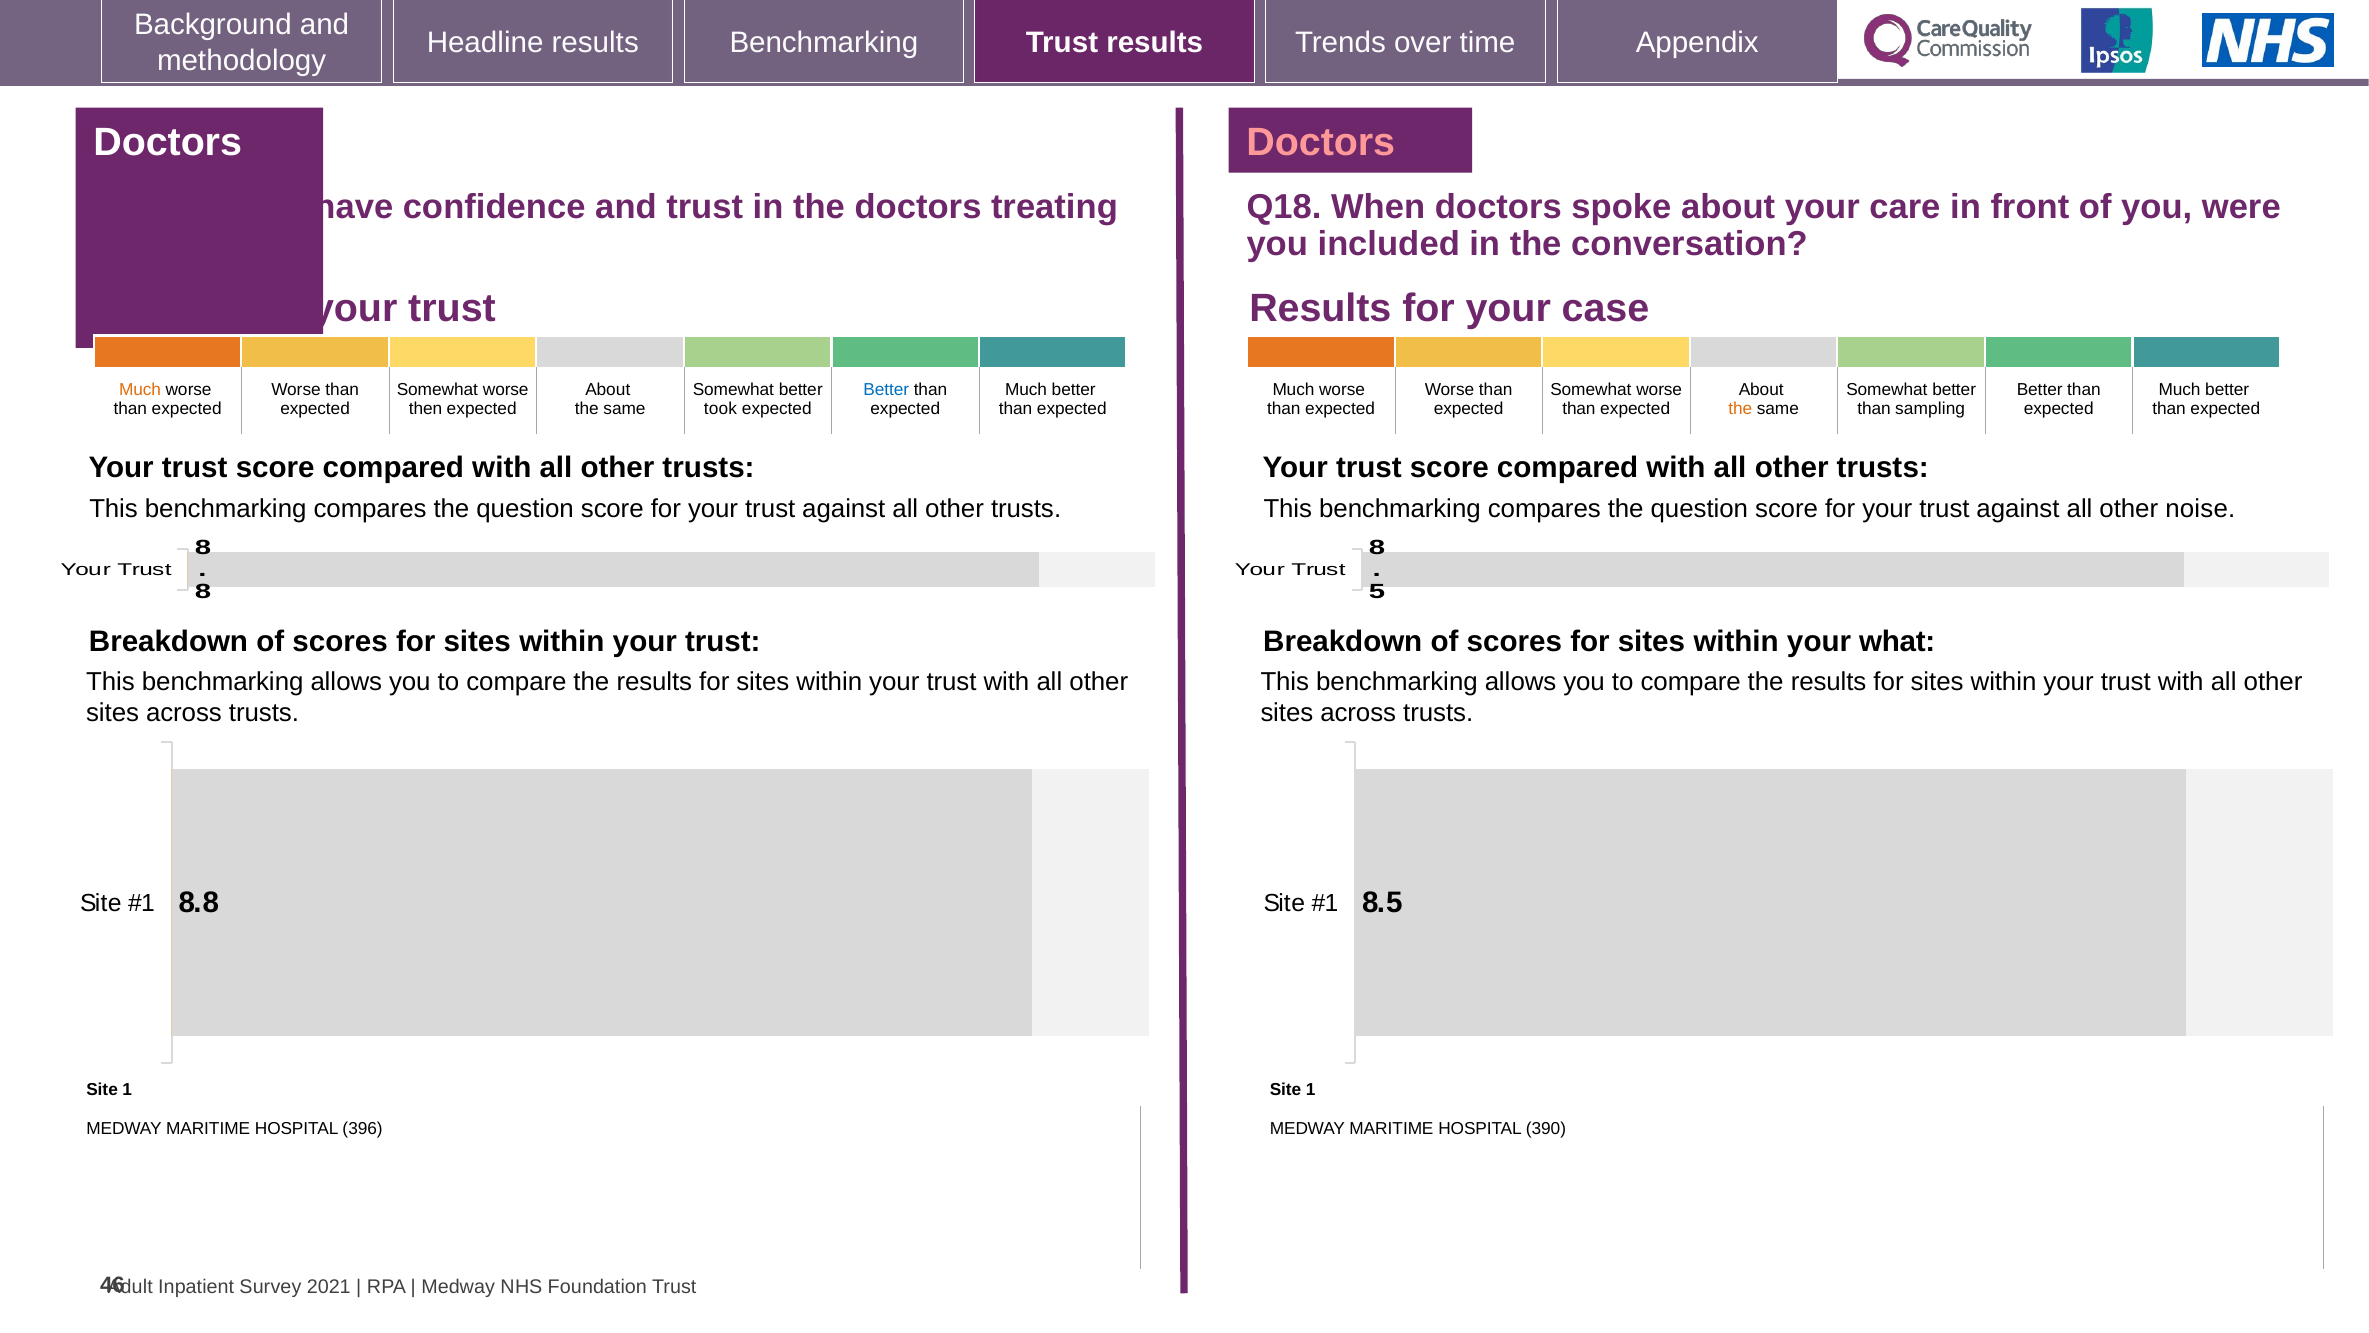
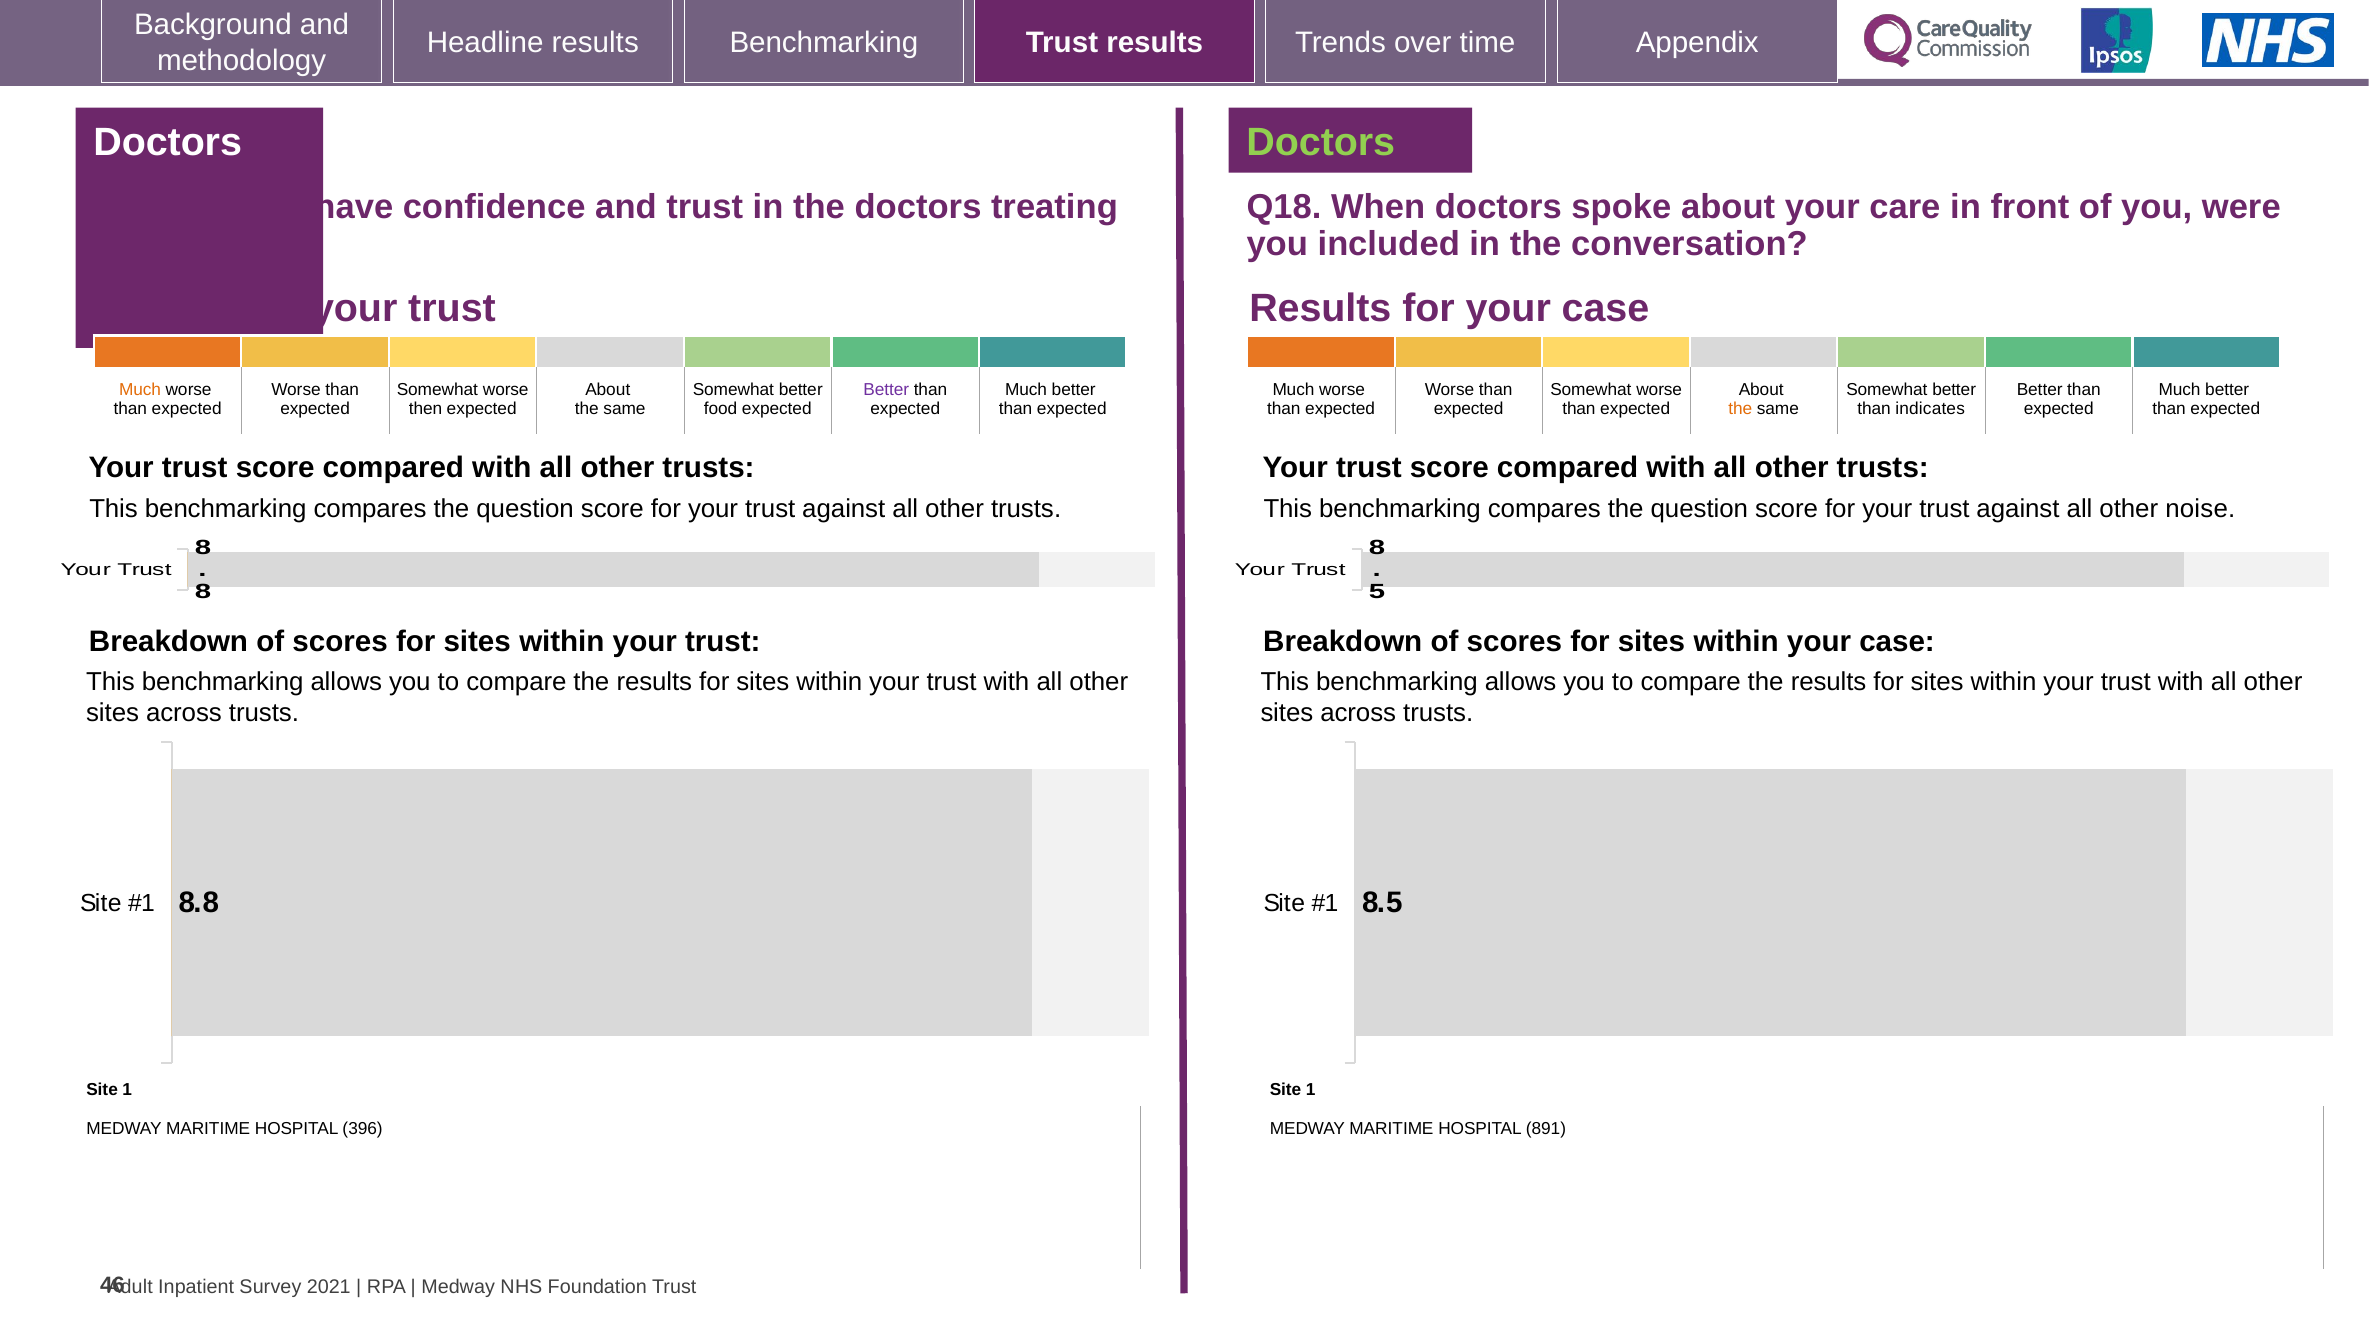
Doctors colour: pink -> light green (1321, 143)
Better colour: blue -> purple (886, 389)
took: took -> food (721, 408)
sampling: sampling -> indicates (1930, 408)
within your what: what -> case (1897, 641)
390: 390 -> 891 (1546, 1128)
